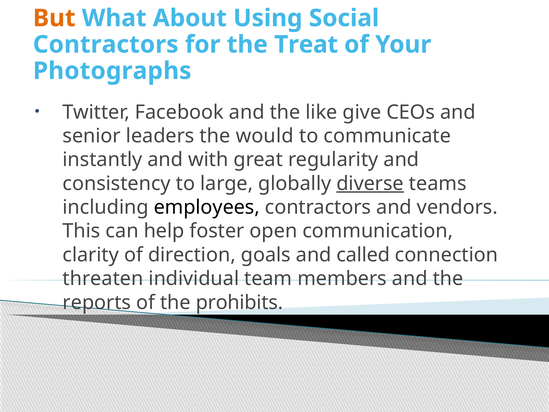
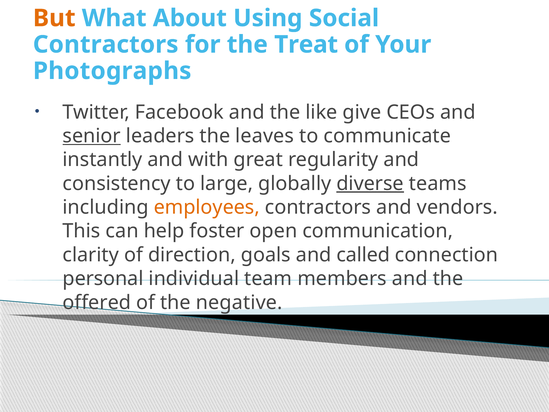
senior underline: none -> present (92, 136)
would: would -> leaves (265, 136)
employees colour: black -> orange (207, 207)
threaten: threaten -> personal (103, 279)
reports: reports -> offered (97, 302)
prohibits: prohibits -> negative (239, 302)
